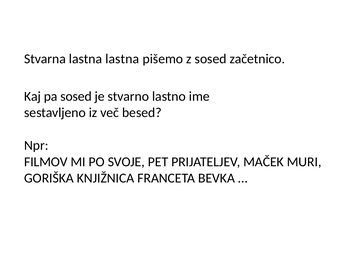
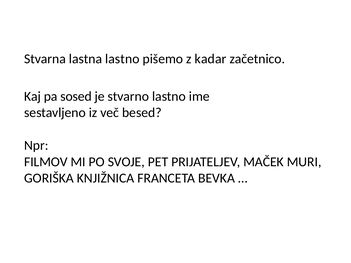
lastna lastna: lastna -> lastno (122, 59)
z sosed: sosed -> kadar (211, 59)
